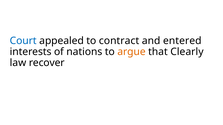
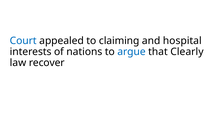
contract: contract -> claiming (119, 41)
entered: entered -> hospital (182, 41)
argue colour: orange -> blue (132, 52)
